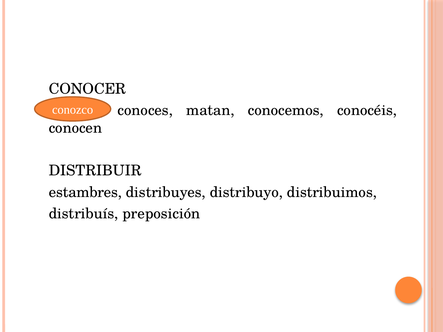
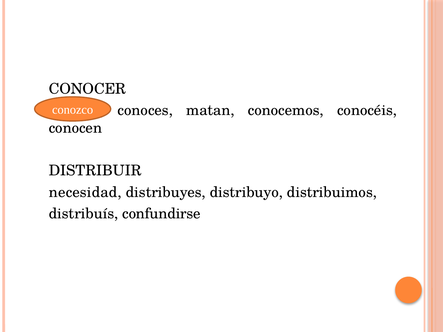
estambres: estambres -> necesidad (85, 192)
preposición: preposición -> confundirse (161, 214)
